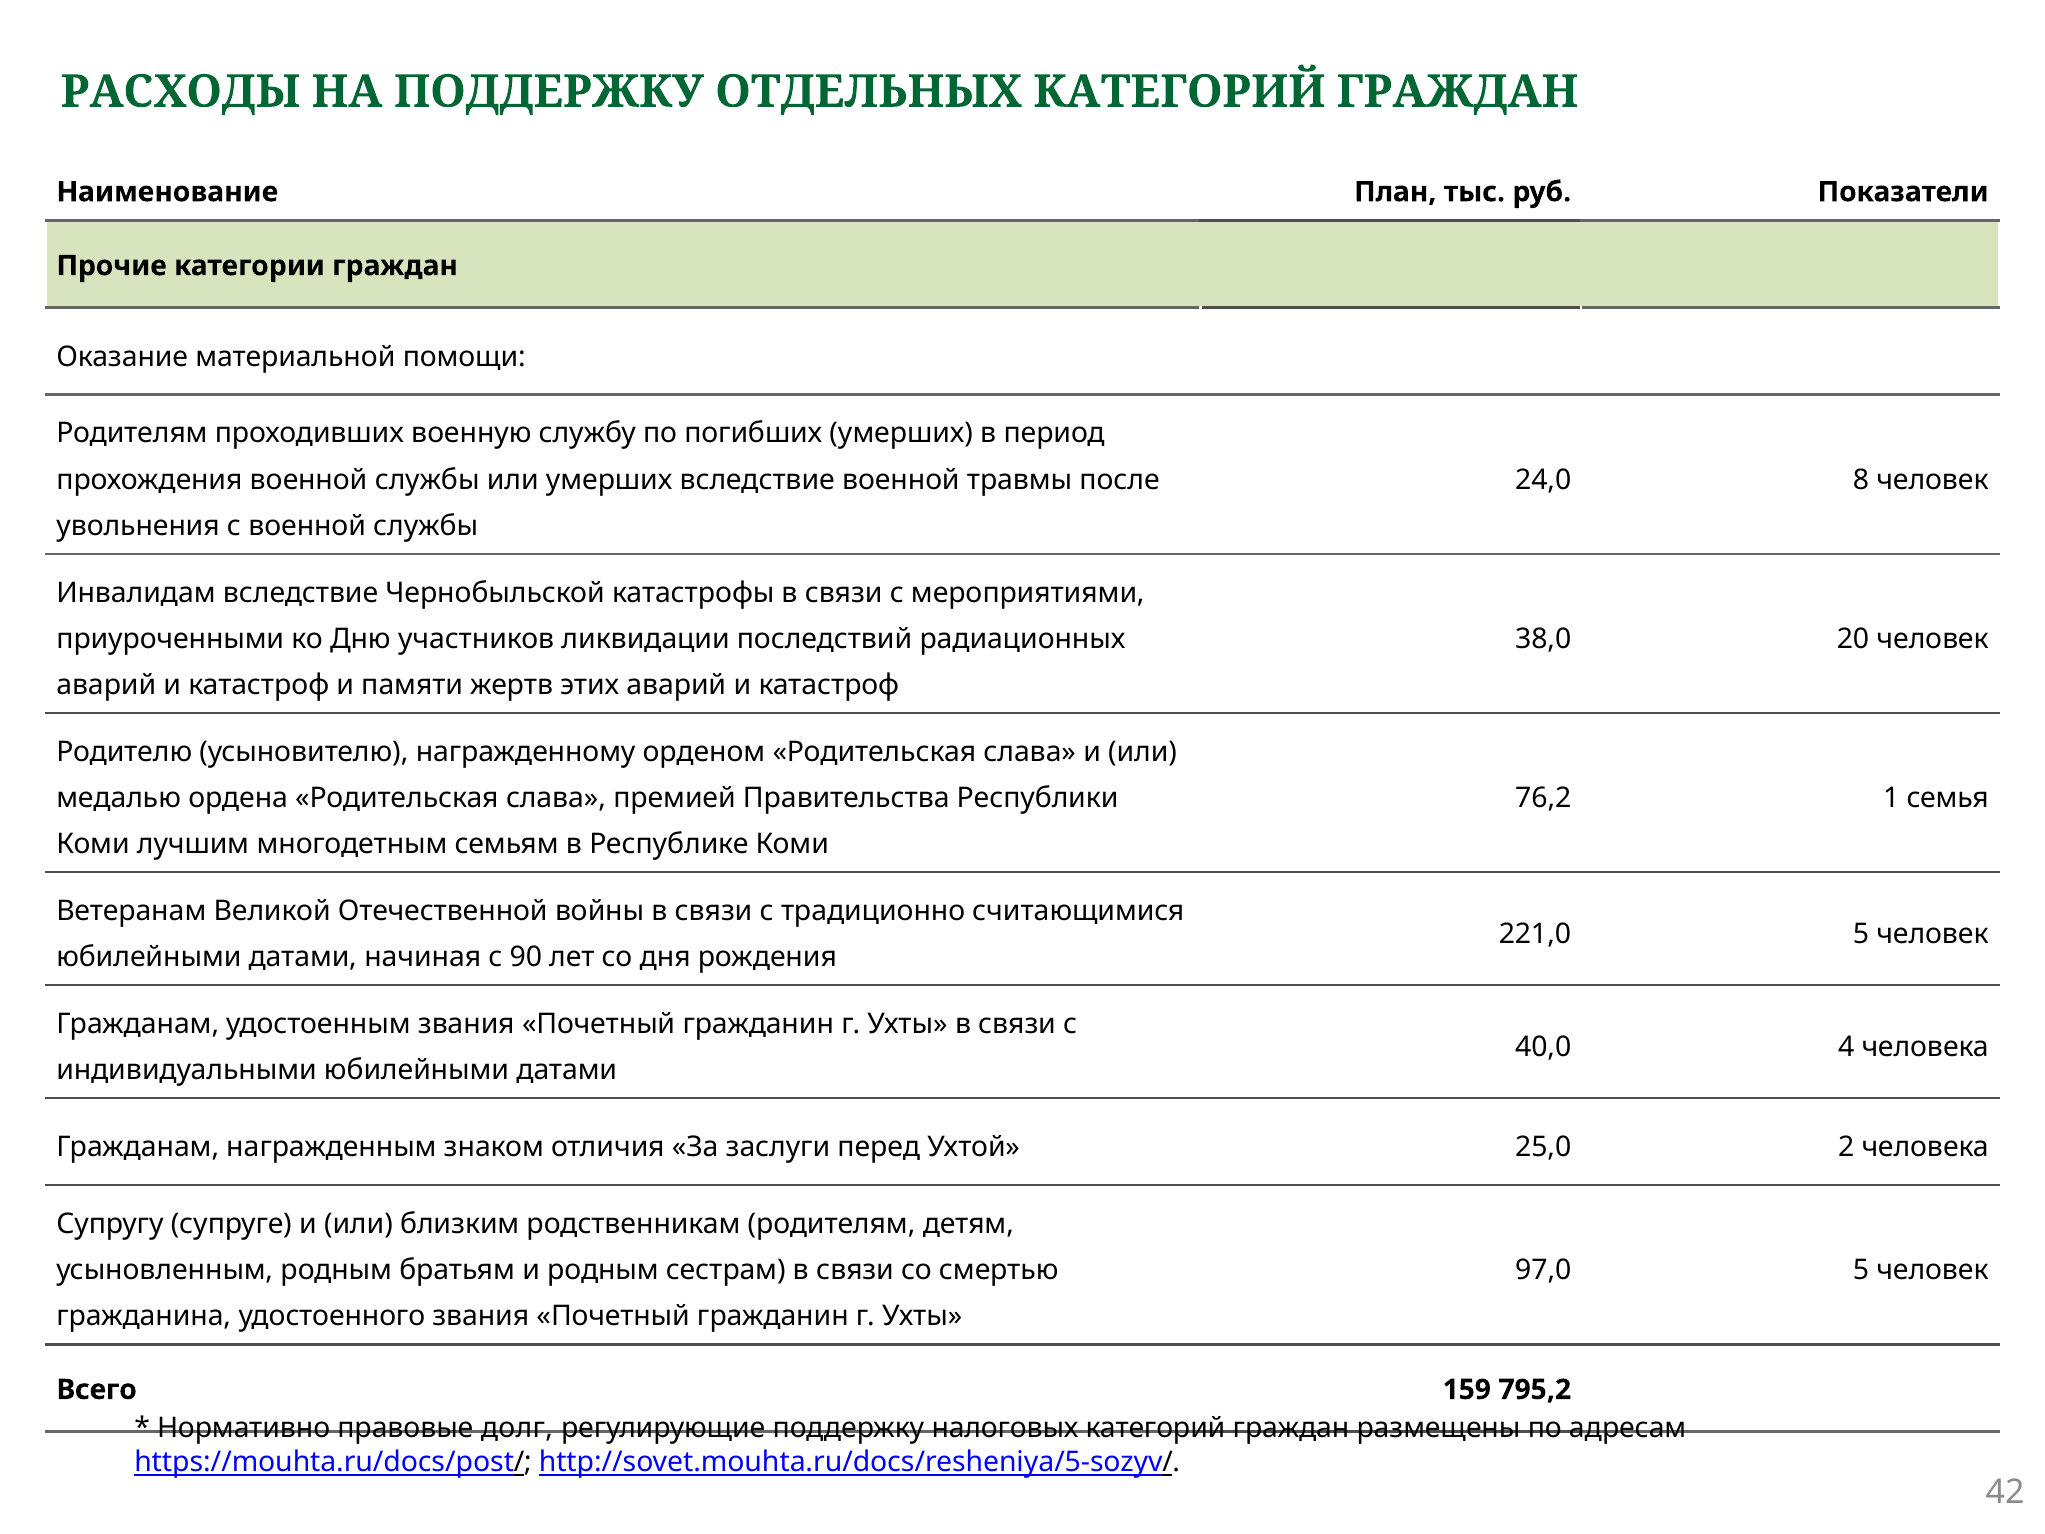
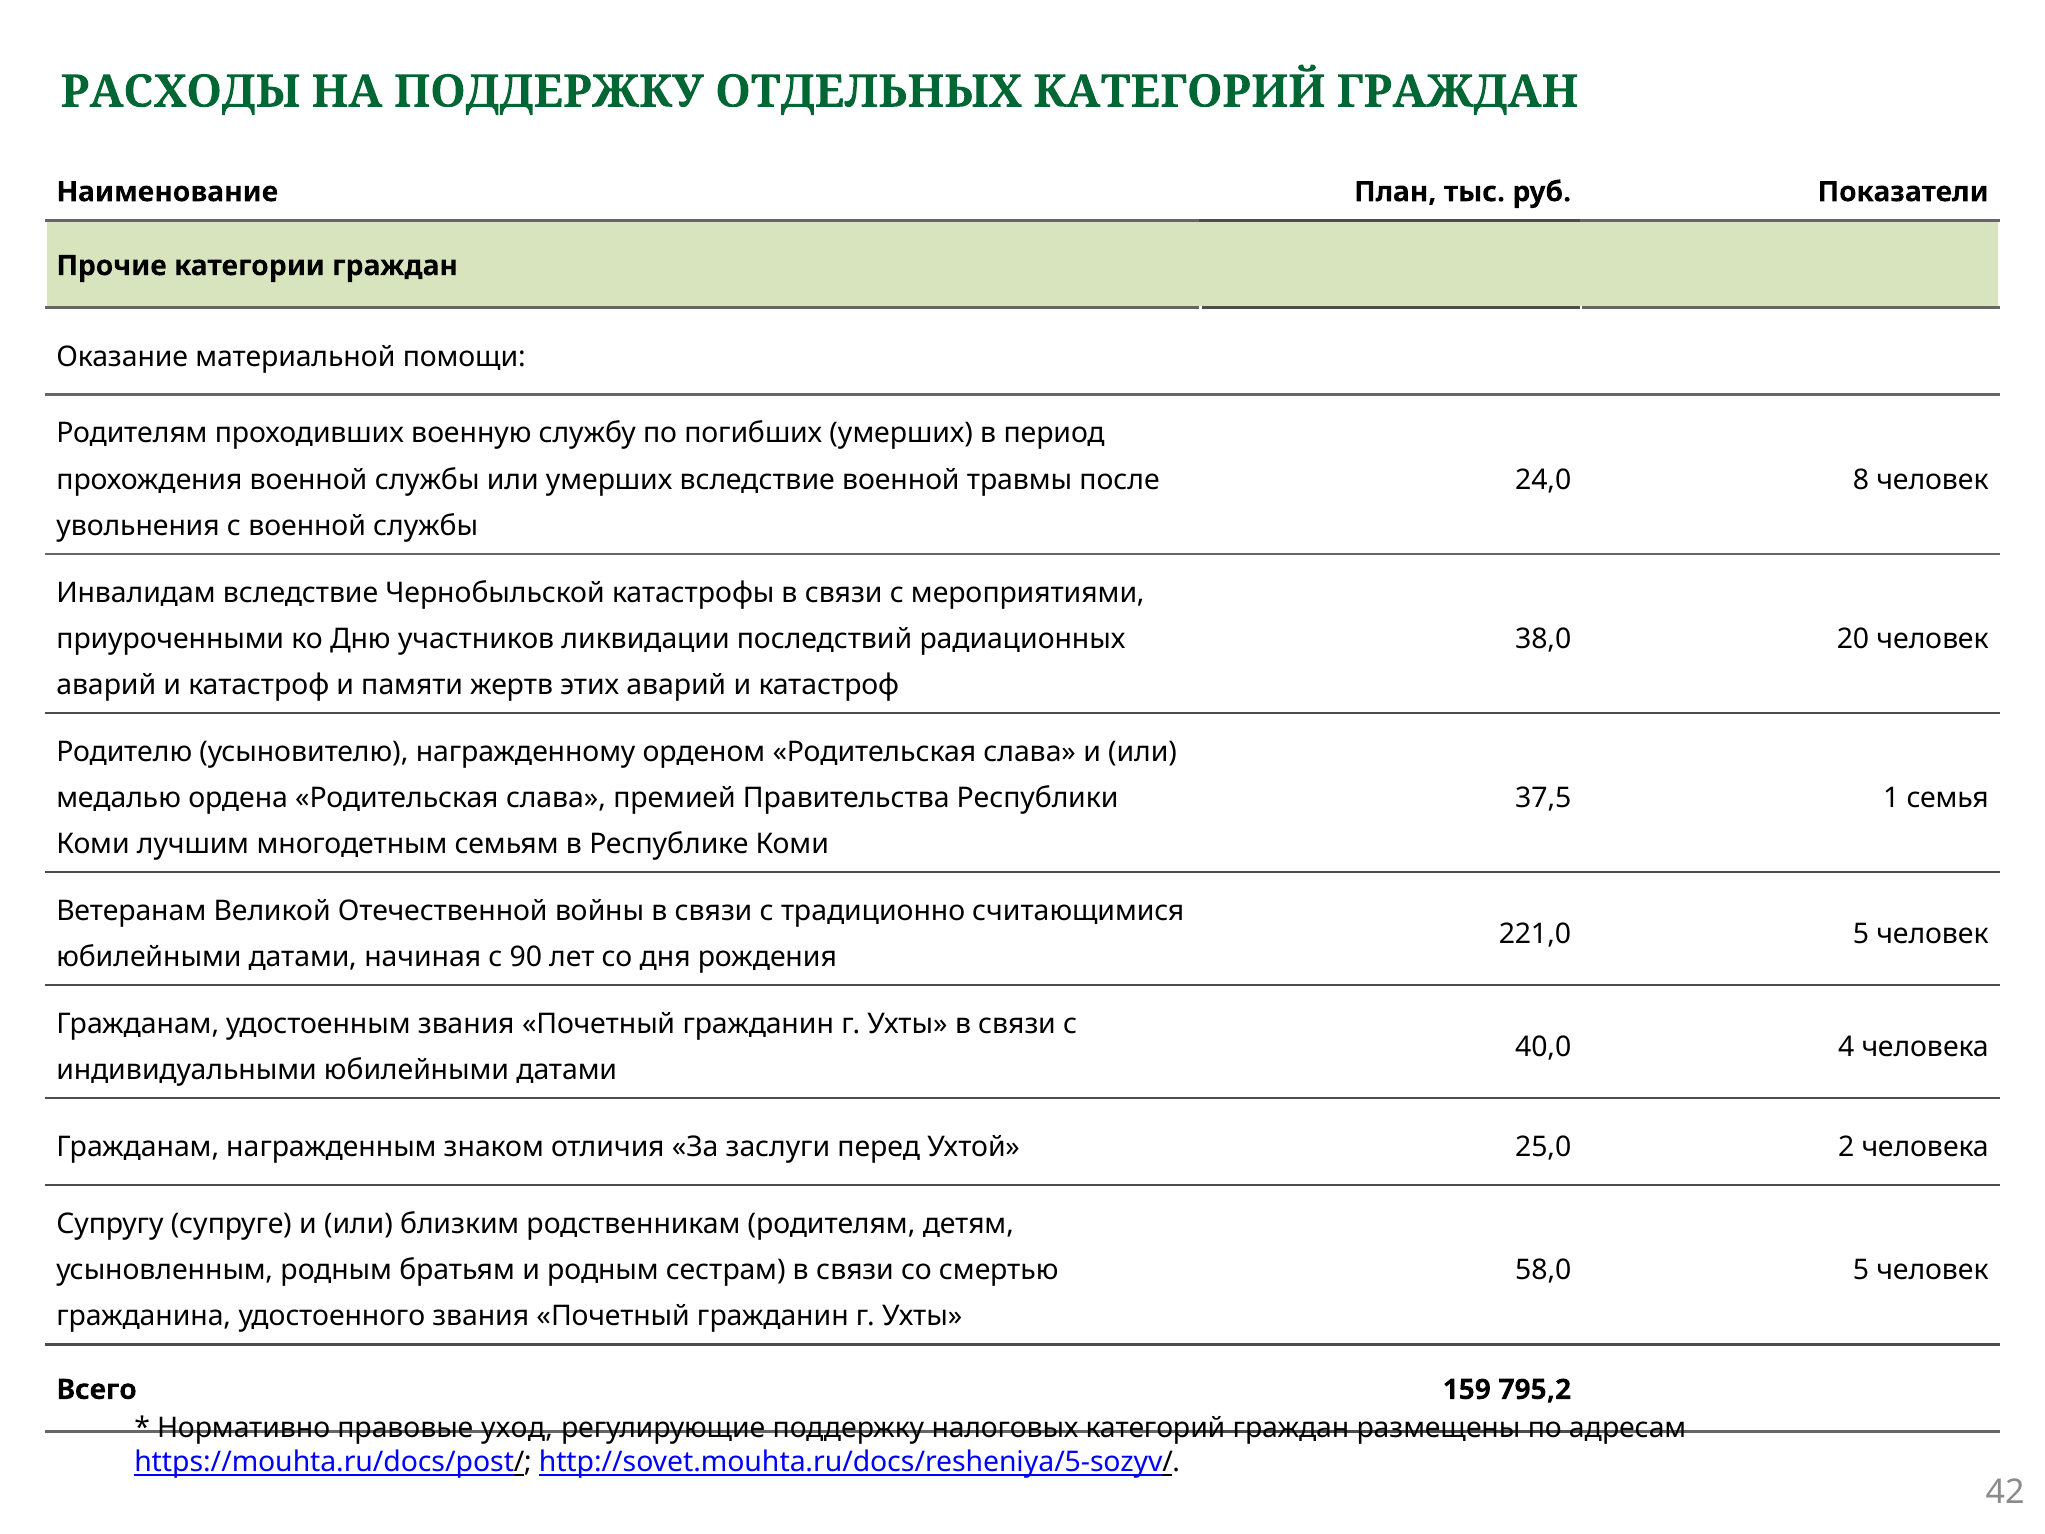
76,2: 76,2 -> 37,5 (1543, 798)
97,0: 97,0 -> 58,0 (1543, 1270)
долг: долг -> уход (517, 1428)
